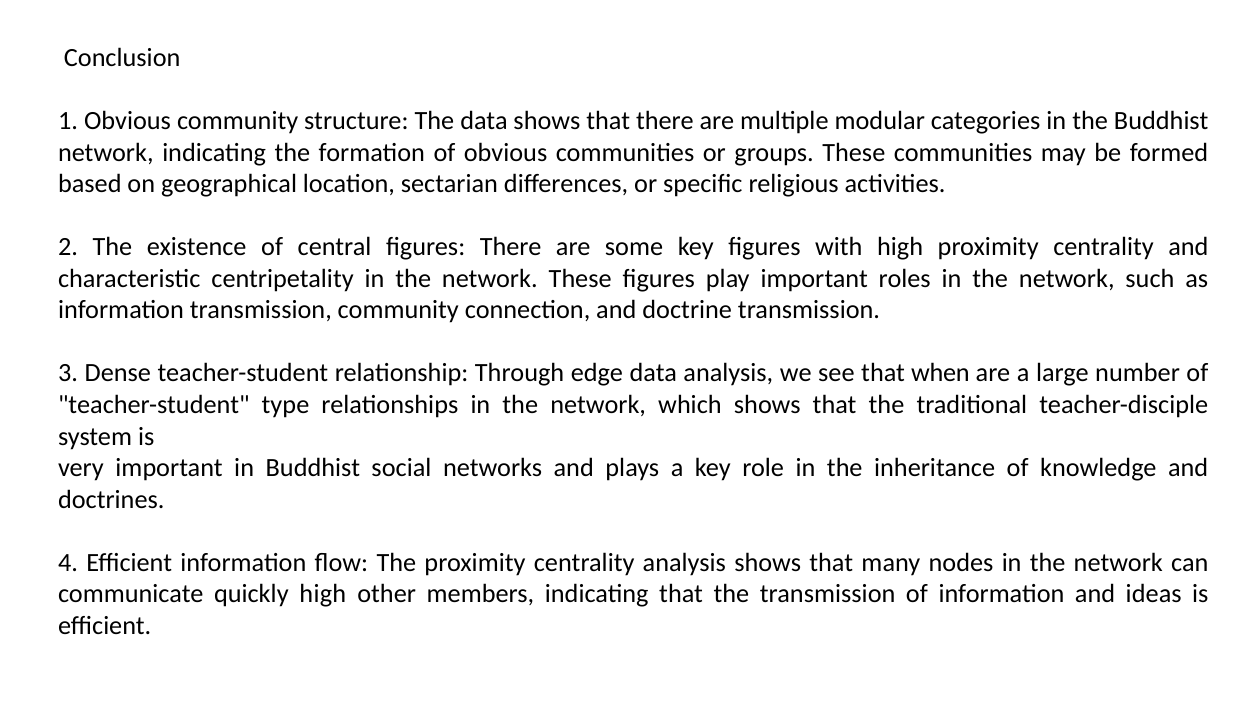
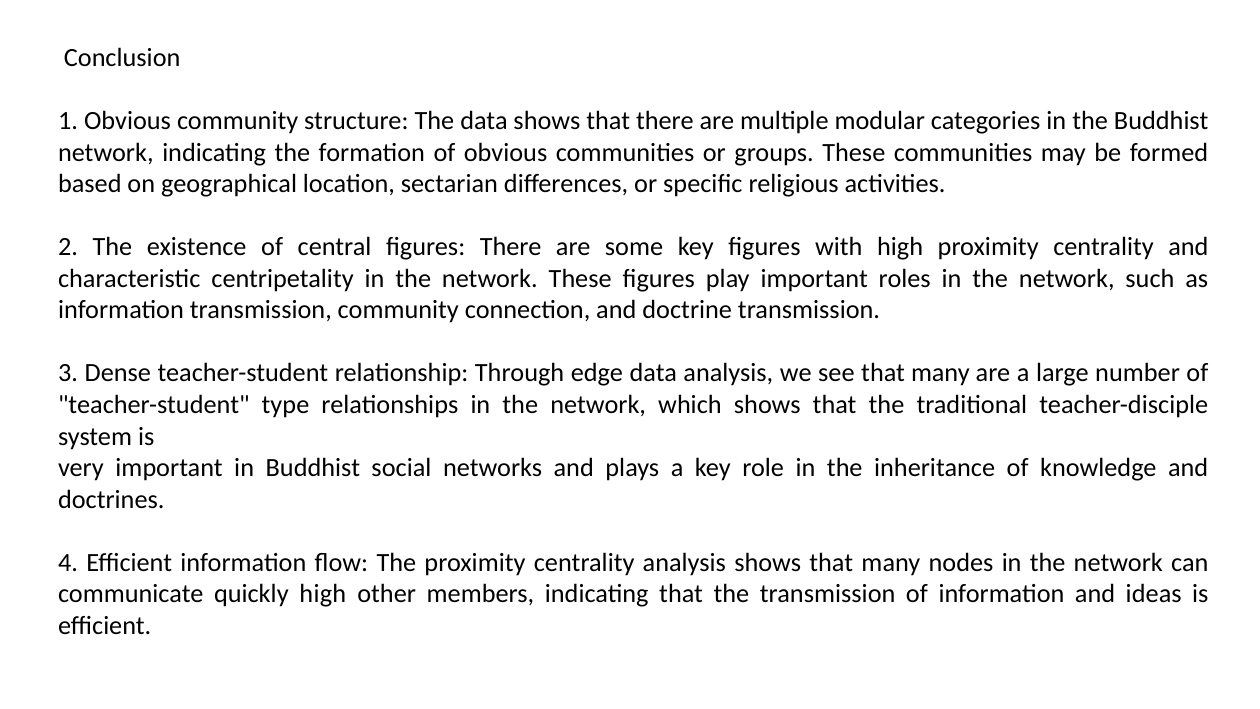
see that when: when -> many (940, 373)
